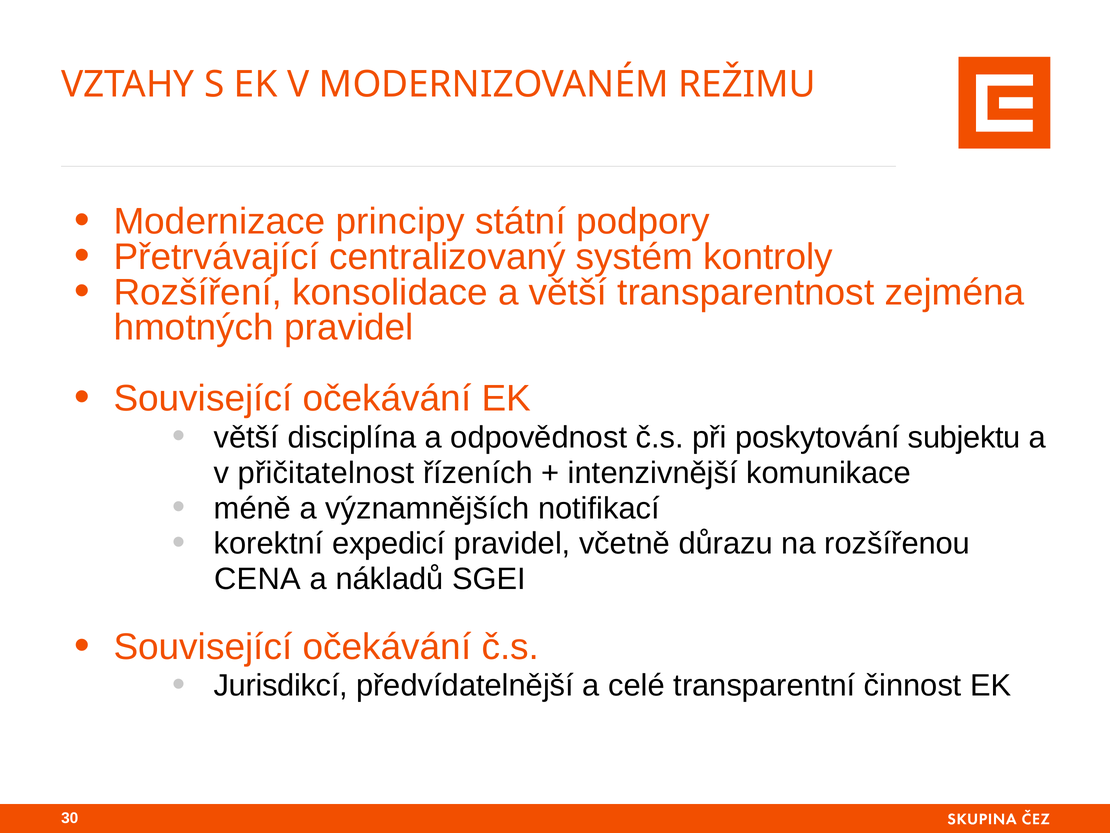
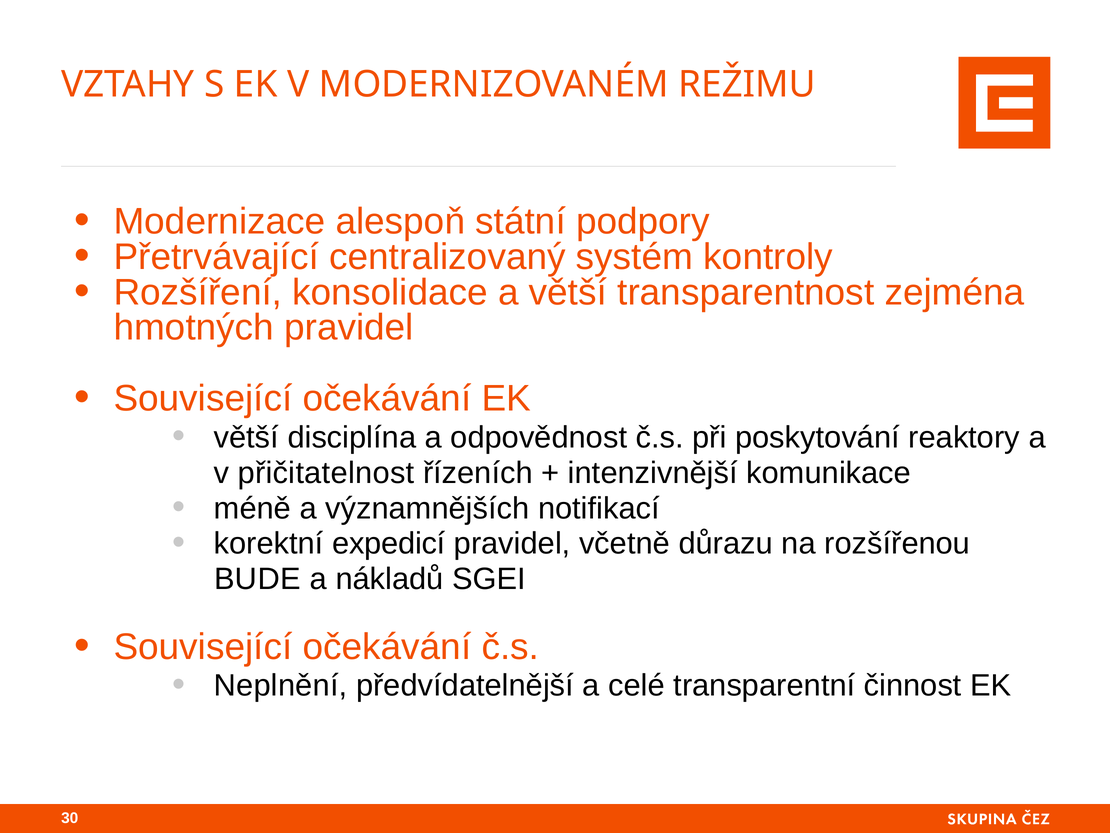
principy: principy -> alespoň (400, 221)
subjektu: subjektu -> reaktory (964, 437)
CENA: CENA -> BUDE (257, 579)
Jurisdikcí: Jurisdikcí -> Neplnění (281, 685)
